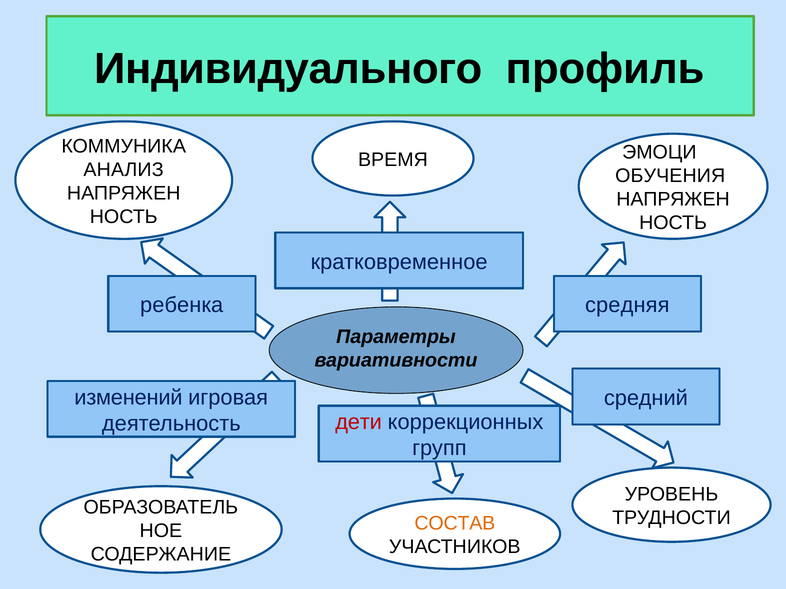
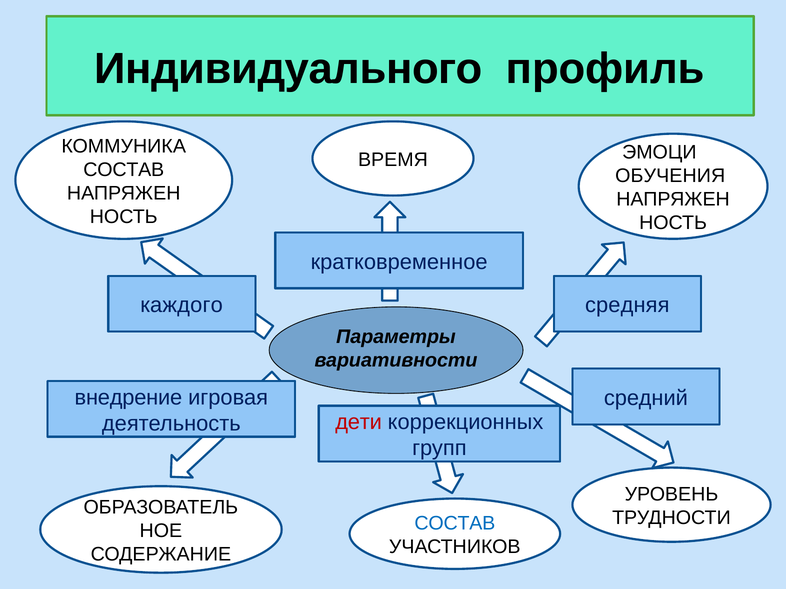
АНАЛИЗ: АНАЛИЗ -> СОСТАВ (124, 170)
ребенка: ребенка -> каждого (182, 306)
изменений: изменений -> внедрение (128, 398)
СОСТАВ colour: orange -> blue (455, 524)
